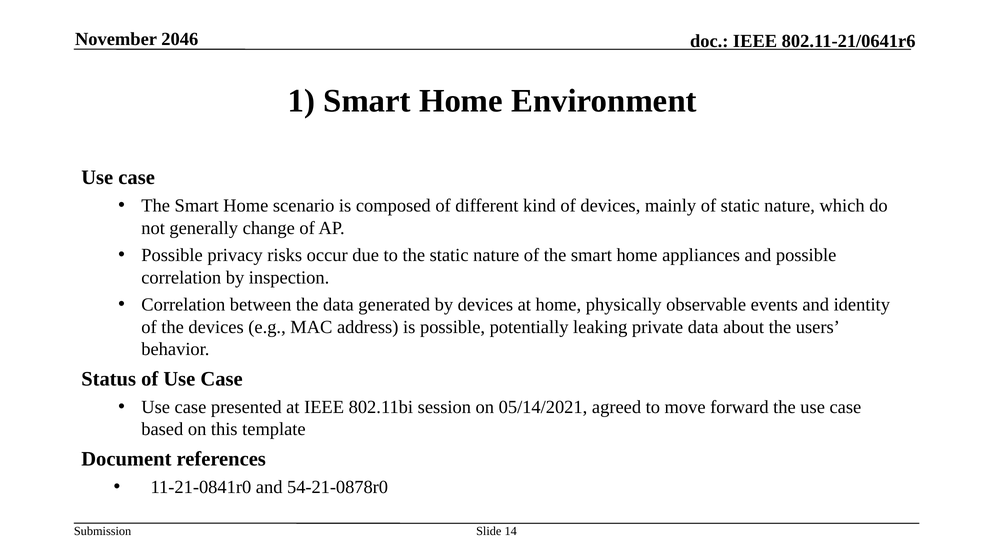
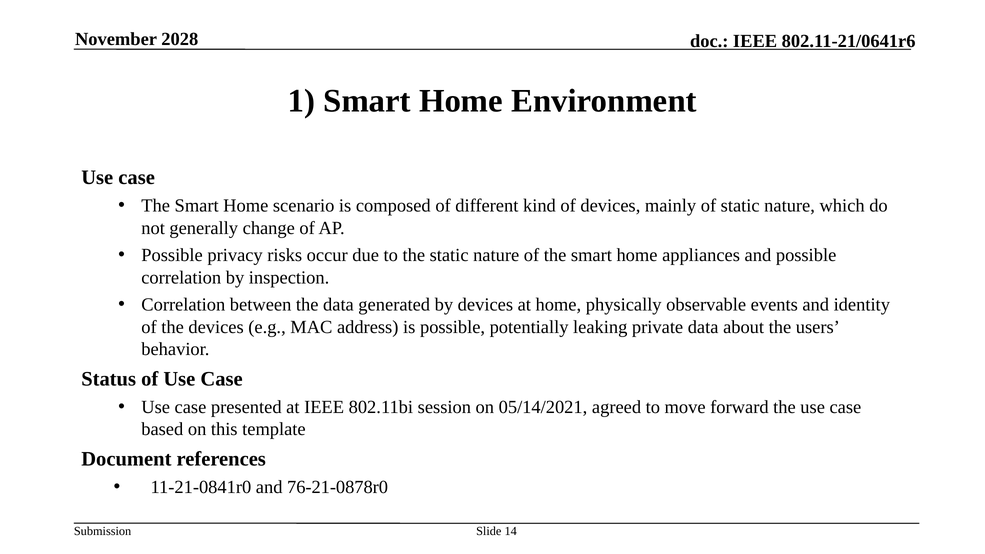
2046: 2046 -> 2028 (180, 39)
54-21-0878r0: 54-21-0878r0 -> 76-21-0878r0 (338, 487)
